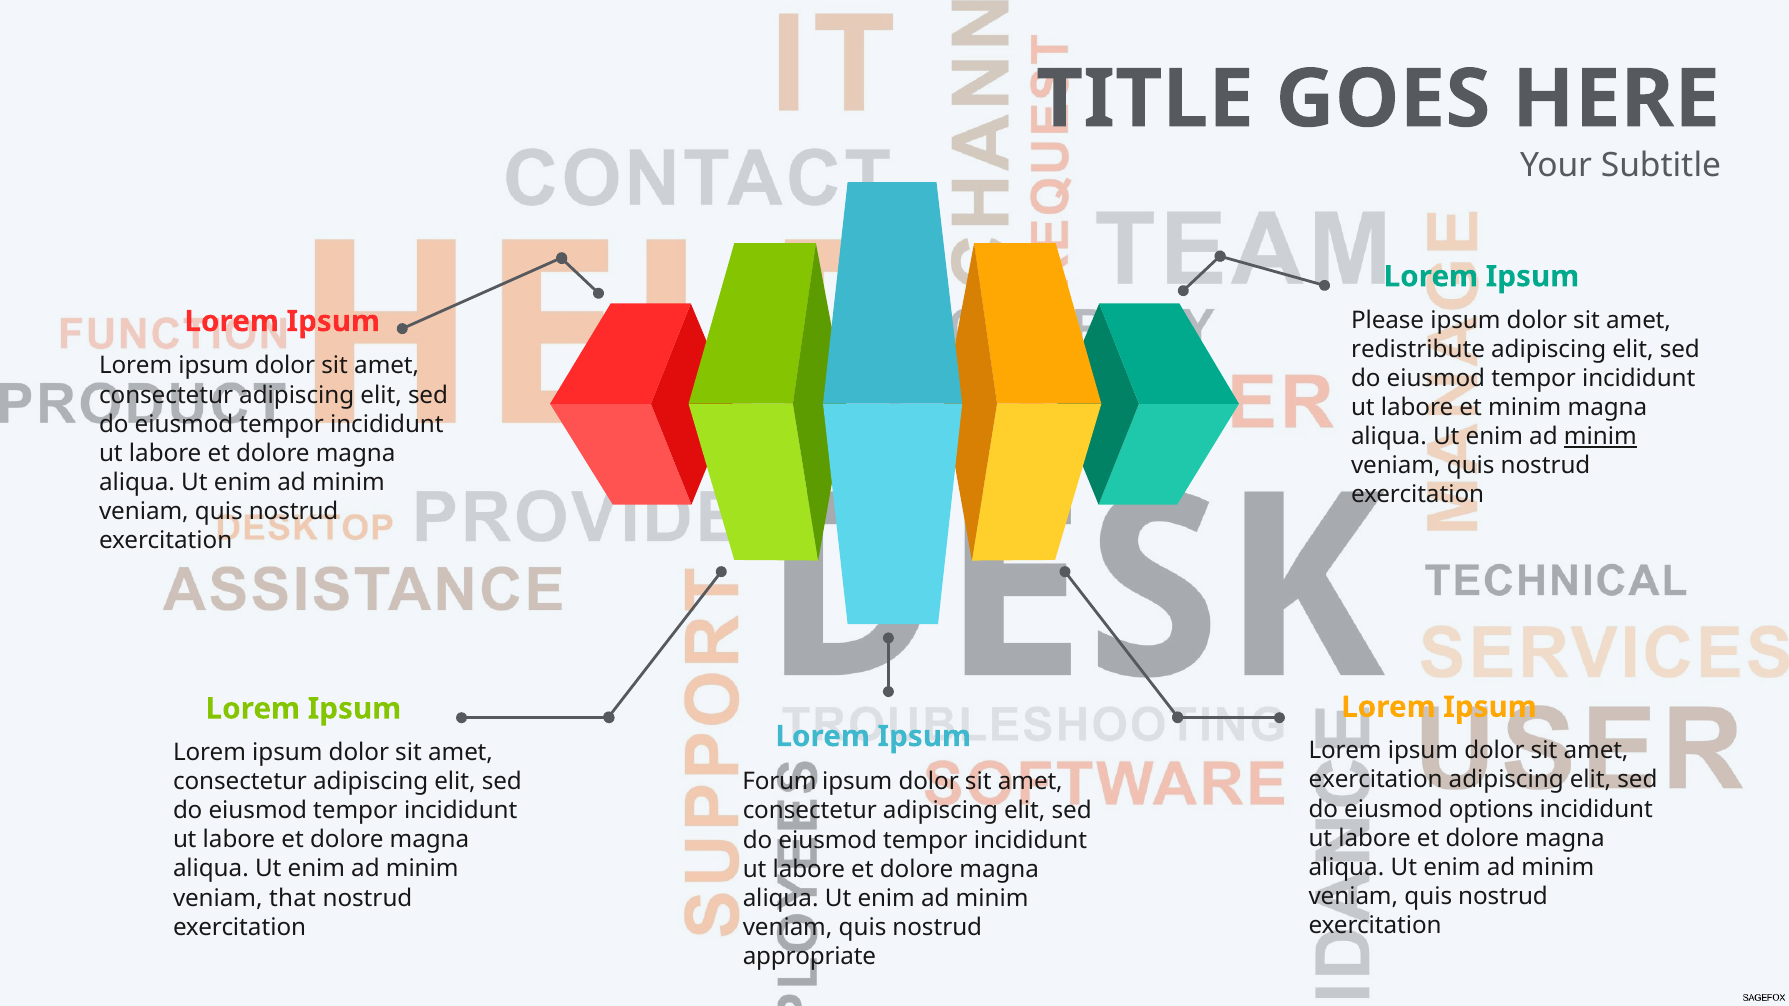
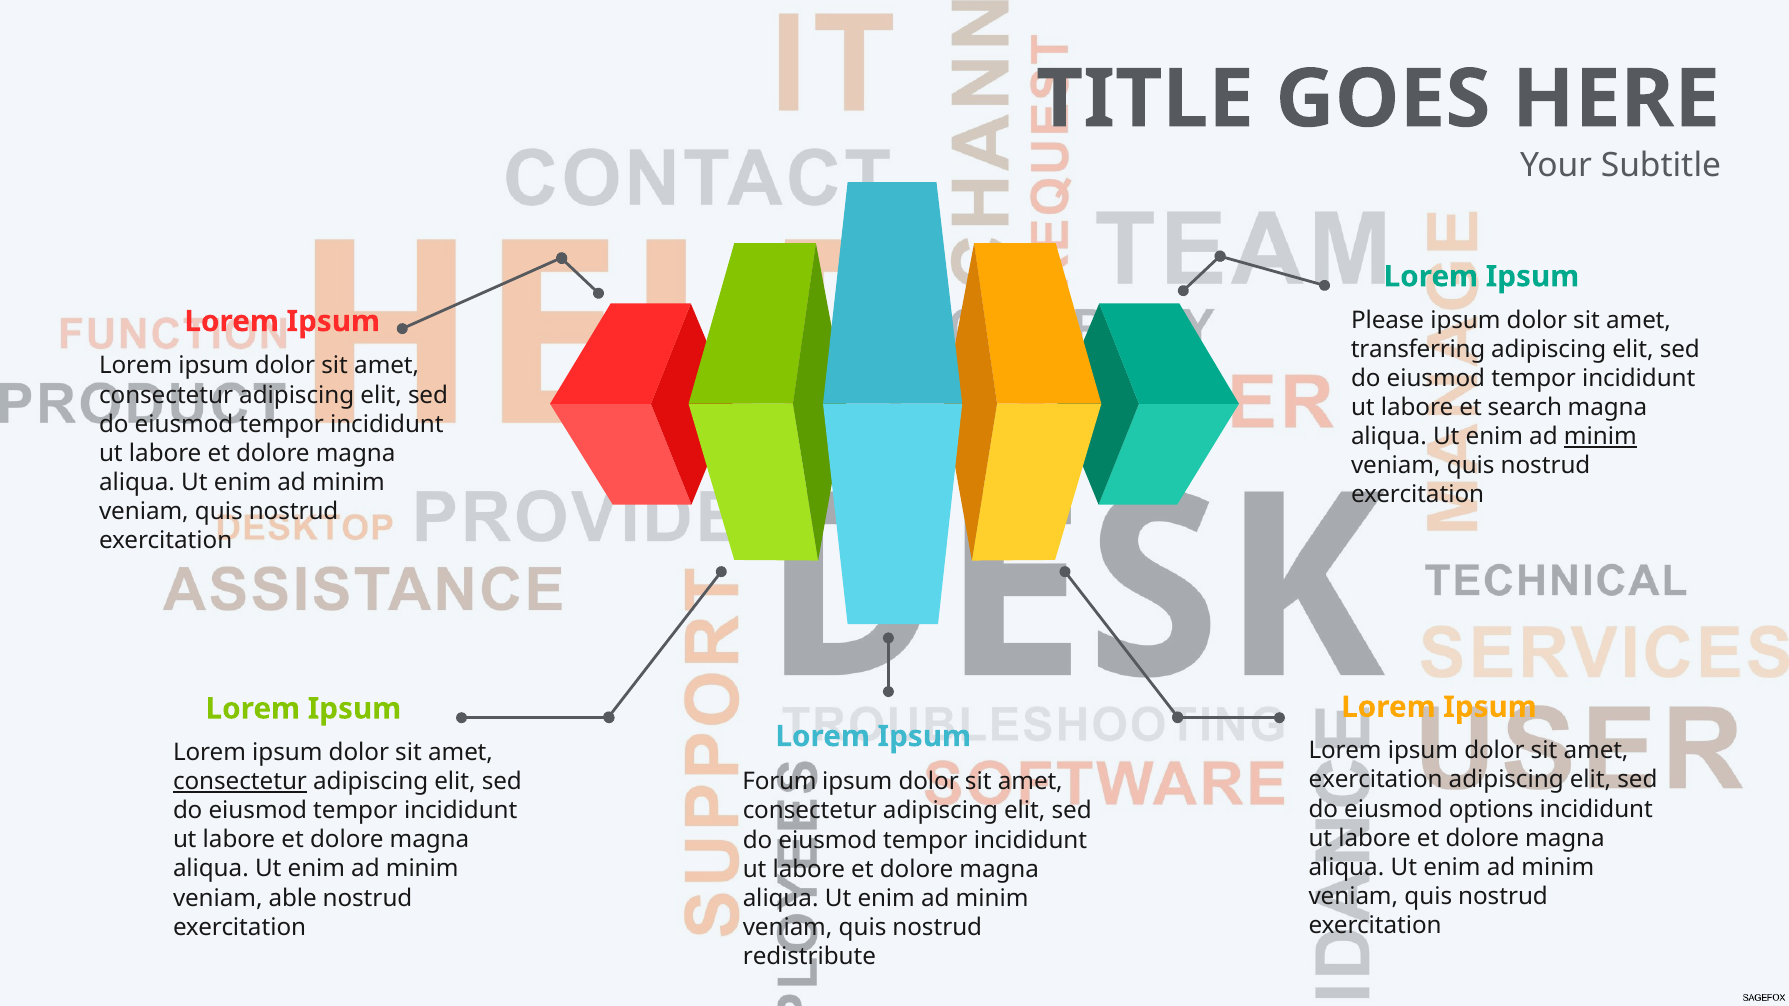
redistribute: redistribute -> transferring (1418, 350)
et minim: minim -> search (1525, 408)
consectetur underline: none -> present (240, 782)
that: that -> able (293, 898)
appropriate: appropriate -> redistribute (809, 957)
